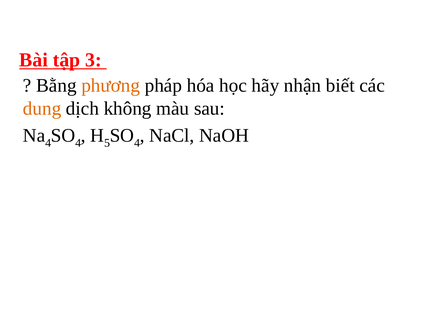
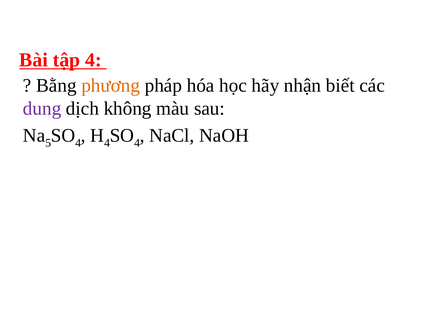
tập 3: 3 -> 4 (93, 60)
dung colour: orange -> purple (42, 109)
4: 4 -> 5 (48, 143)
5: 5 -> 4 (107, 143)
